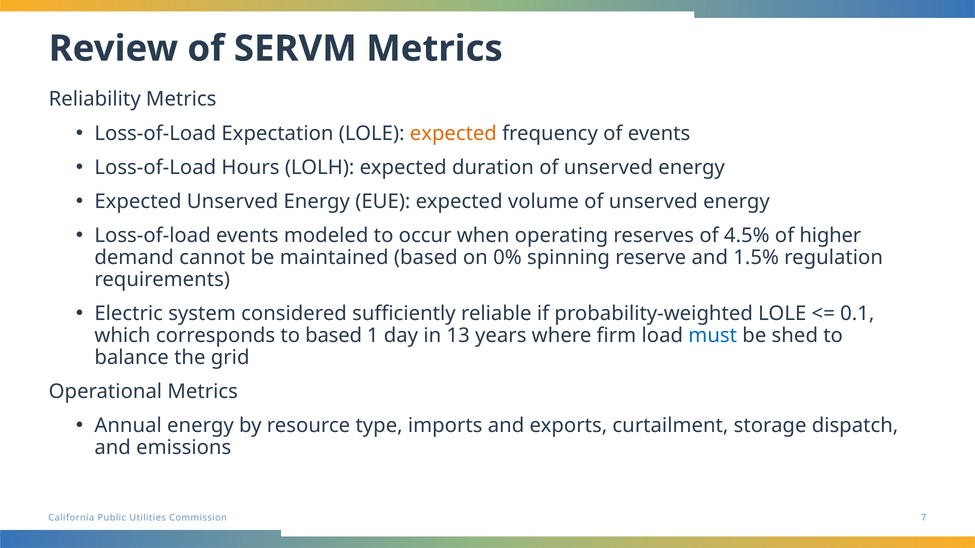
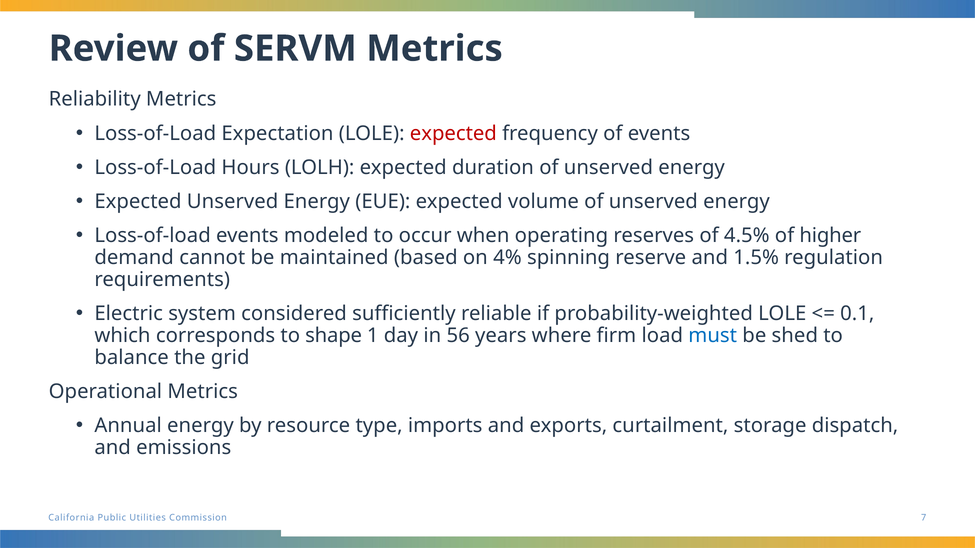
expected colour: orange -> red (453, 133)
0%: 0% -> 4% (507, 258)
to based: based -> shape (334, 336)
13: 13 -> 56 (458, 336)
